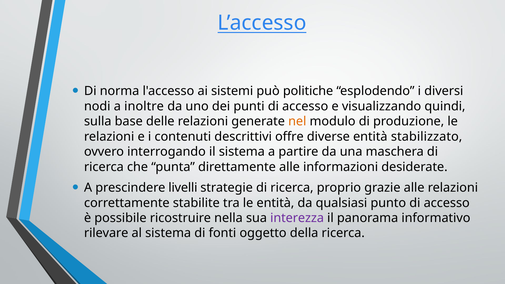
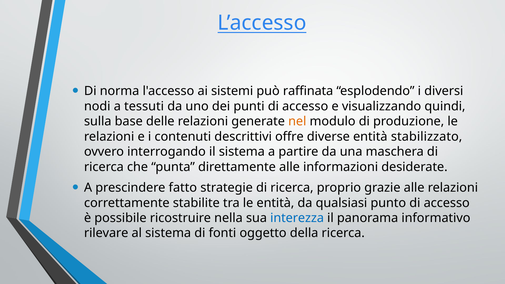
politiche: politiche -> raffinata (308, 91)
inoltre: inoltre -> tessuti (144, 106)
livelli: livelli -> fatto (183, 188)
interezza colour: purple -> blue (297, 218)
